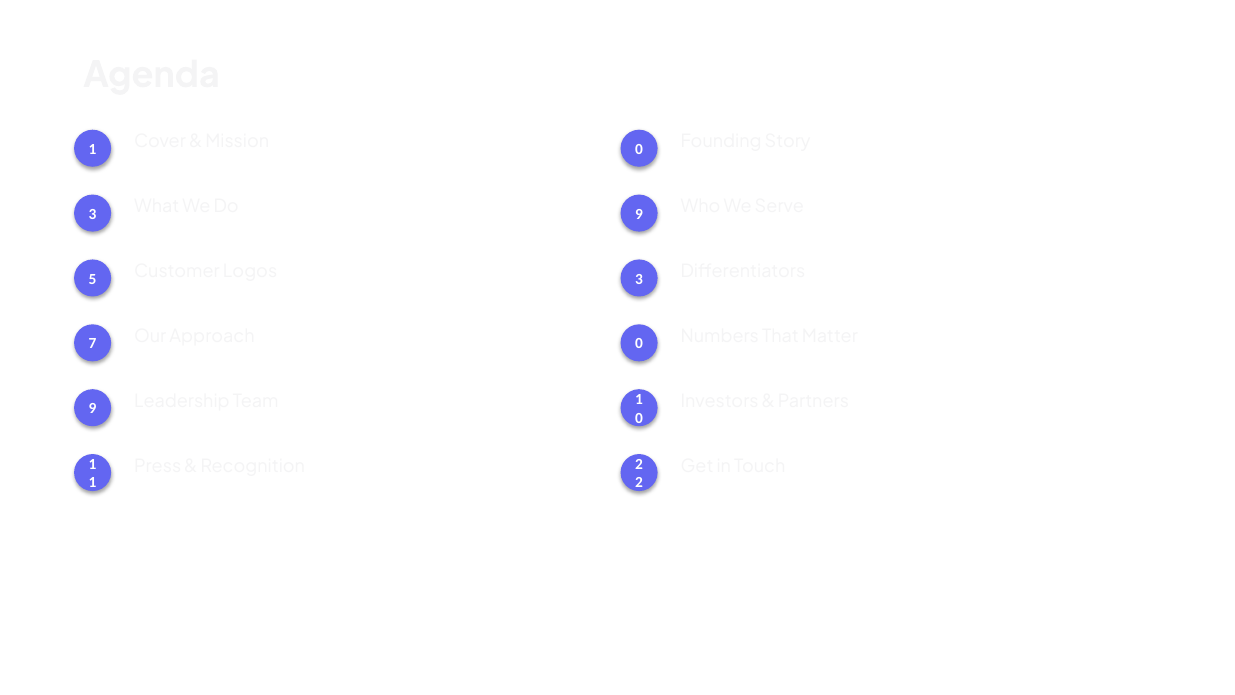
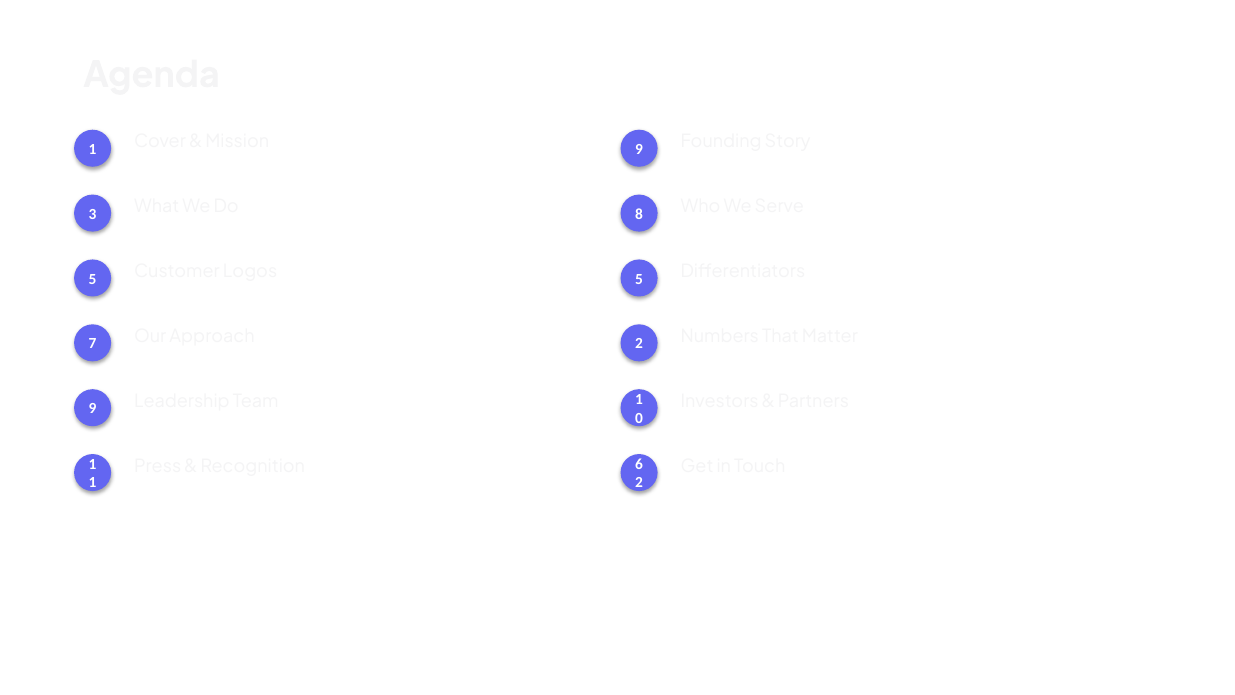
Mission 0: 0 -> 9 (639, 149)
Do 9: 9 -> 8 (639, 214)
Logos 3: 3 -> 5 (639, 279)
Approach 0: 0 -> 2 (639, 344)
Recognition 2: 2 -> 6 (639, 464)
